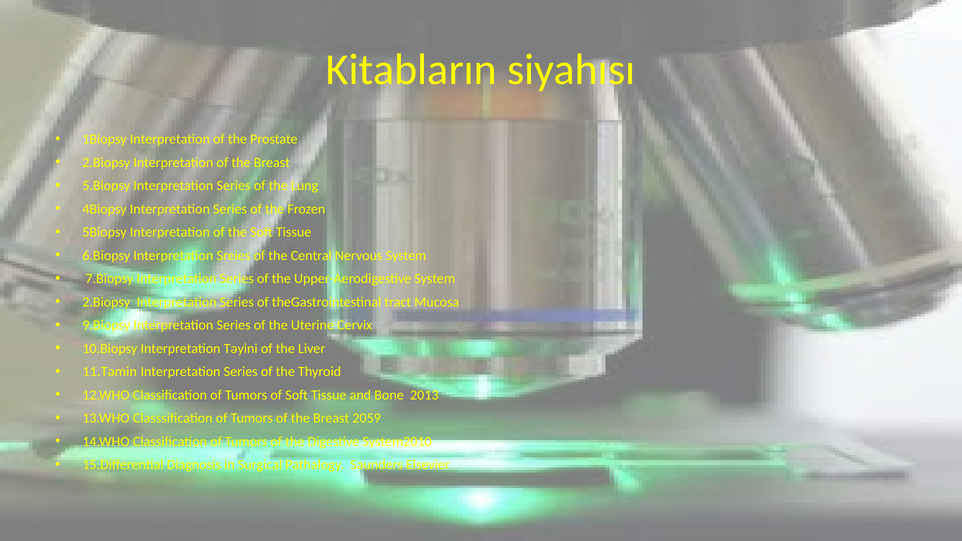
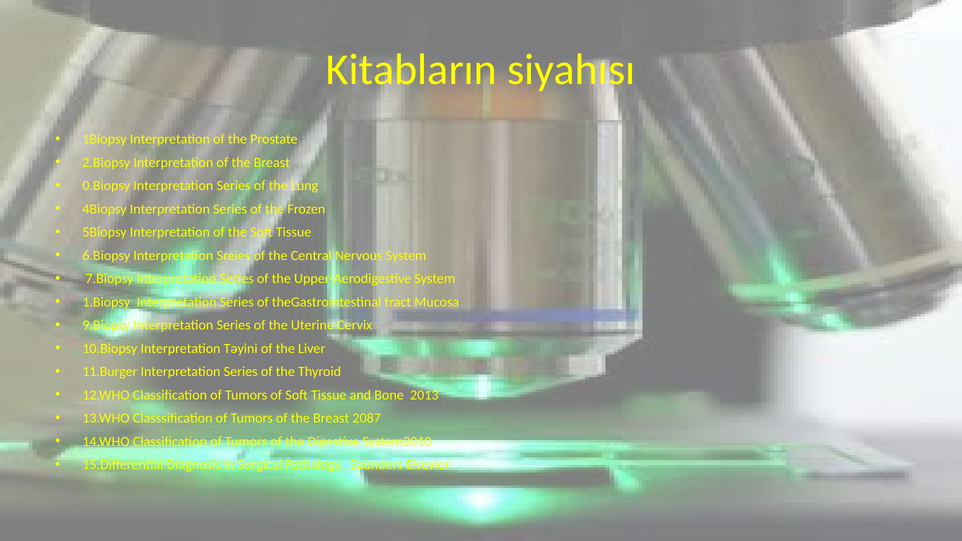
5.Biopsy: 5.Biopsy -> 0.Biopsy (106, 186)
2.Biopsy: 2.Biopsy -> 1.Biopsy (106, 302)
11.Təmin: 11.Təmin -> 11.Burger (110, 372)
2059: 2059 -> 2087 (367, 418)
